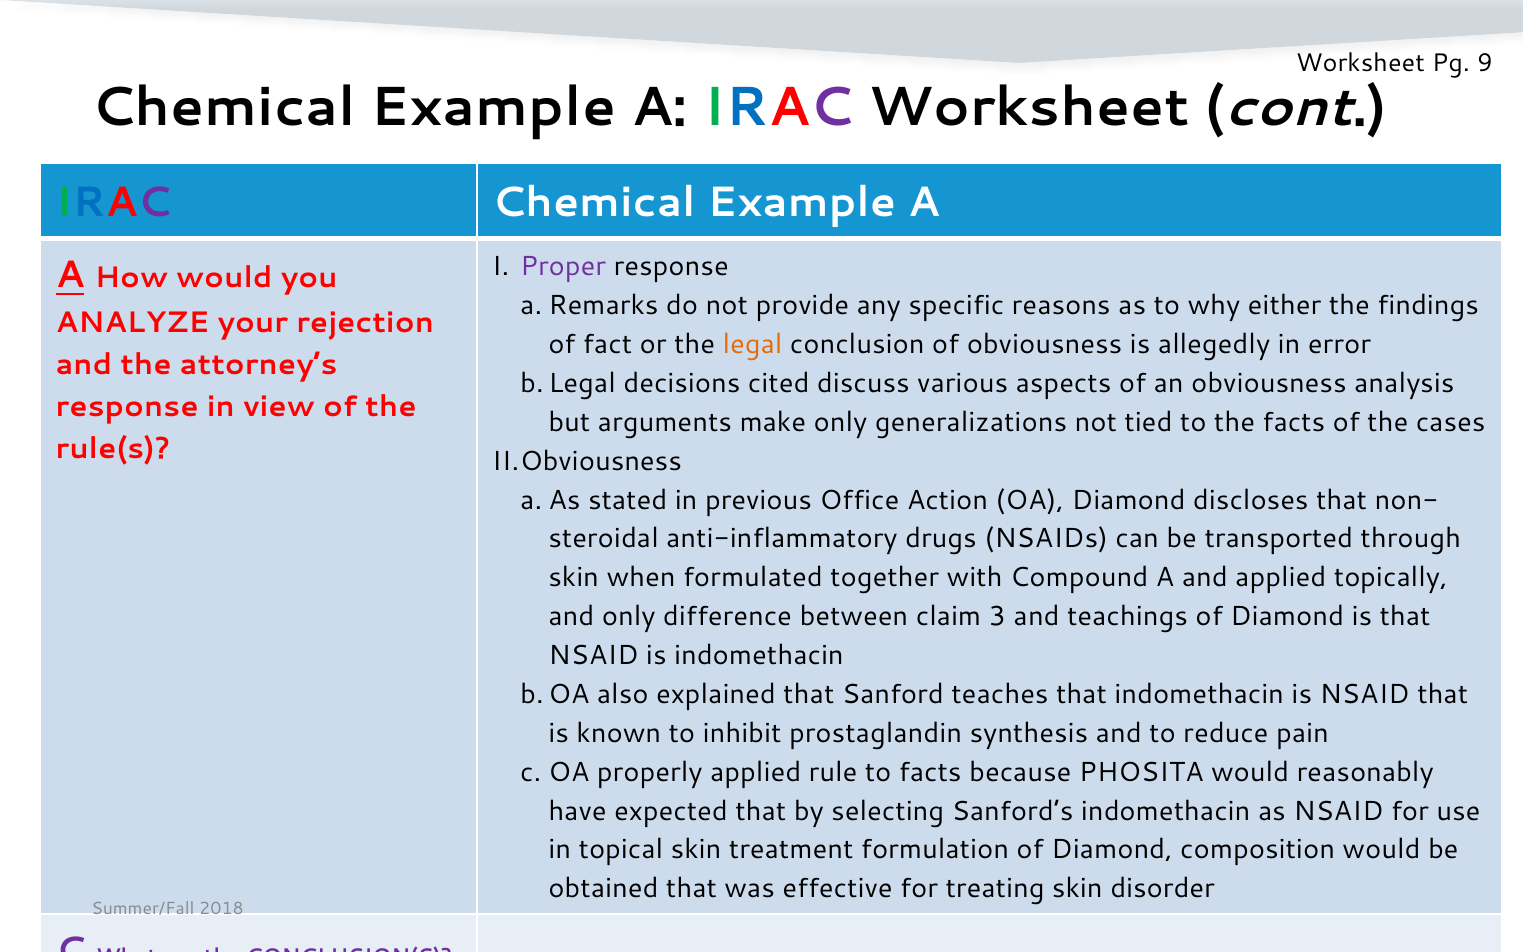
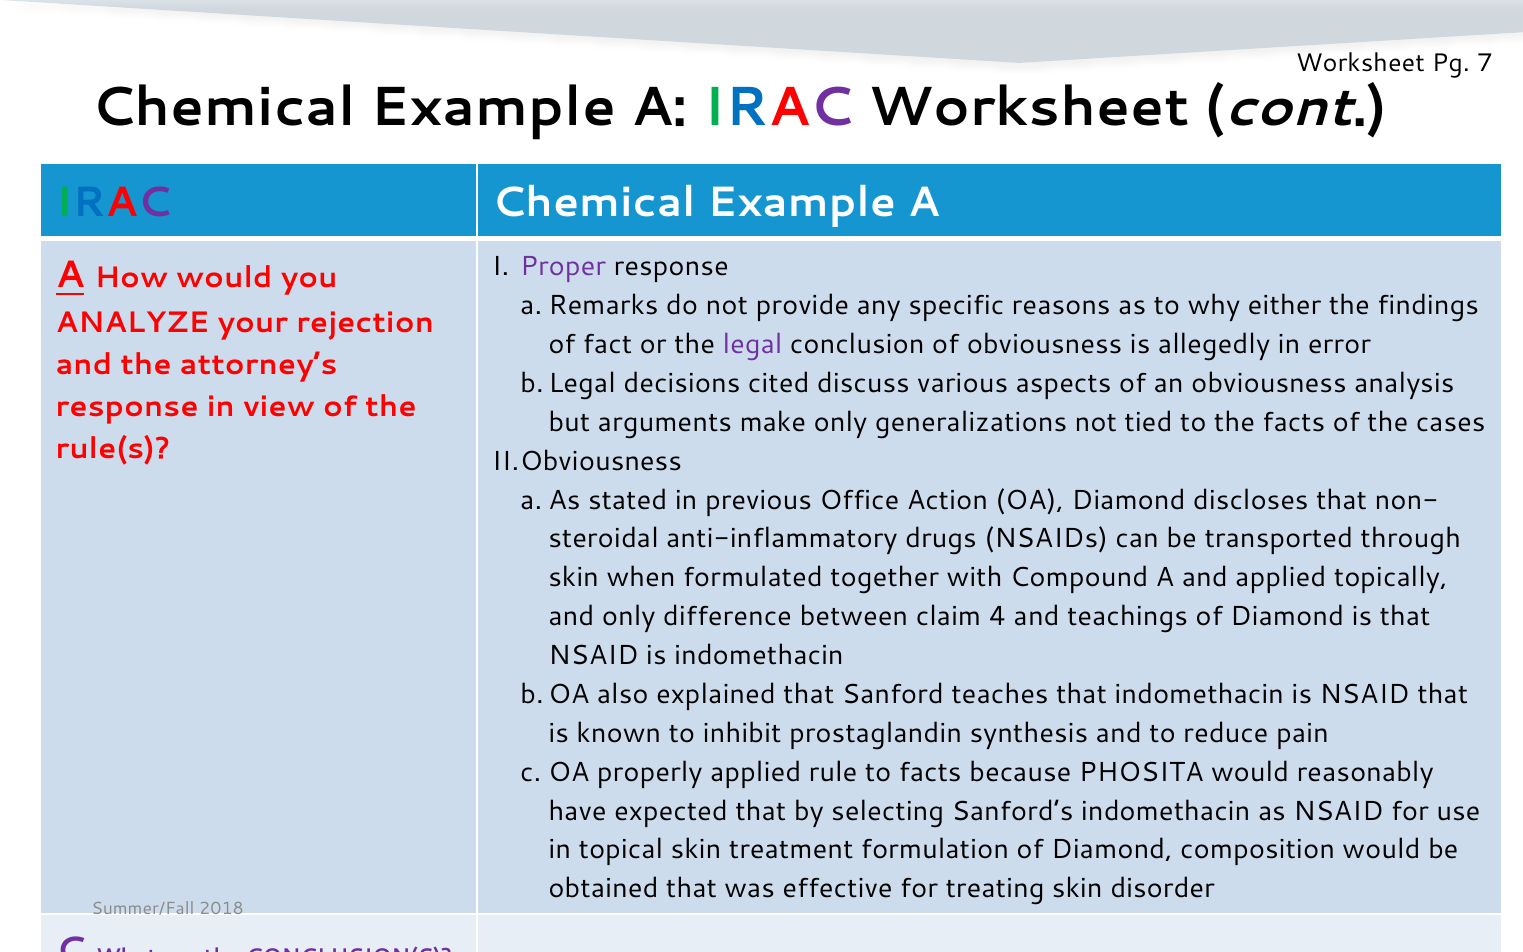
9: 9 -> 7 (1485, 63)
legal colour: orange -> purple (753, 345)
3: 3 -> 4 (997, 617)
